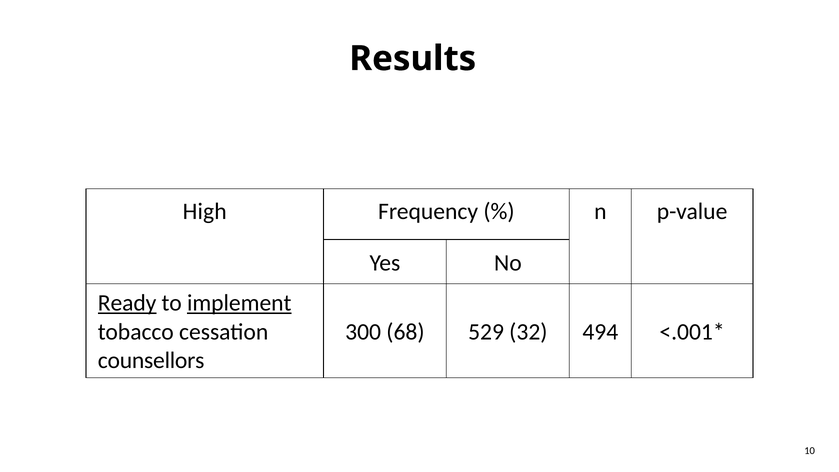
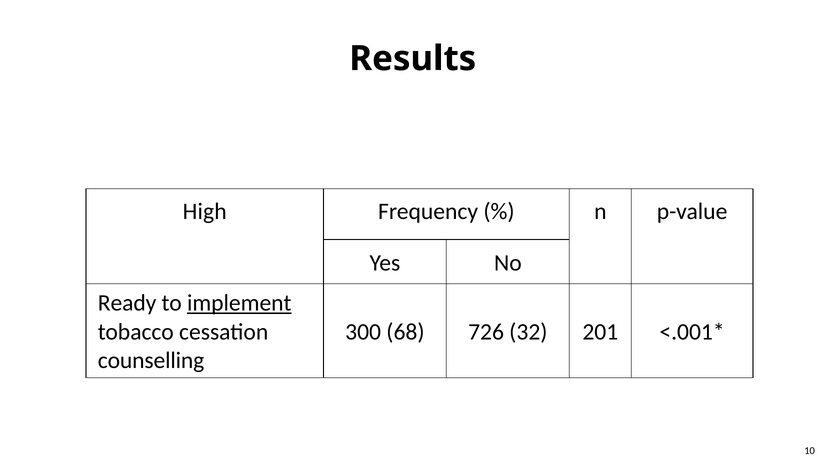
Ready underline: present -> none (127, 303)
529: 529 -> 726 (486, 332)
494: 494 -> 201 (600, 332)
counsellors: counsellors -> counselling (151, 361)
